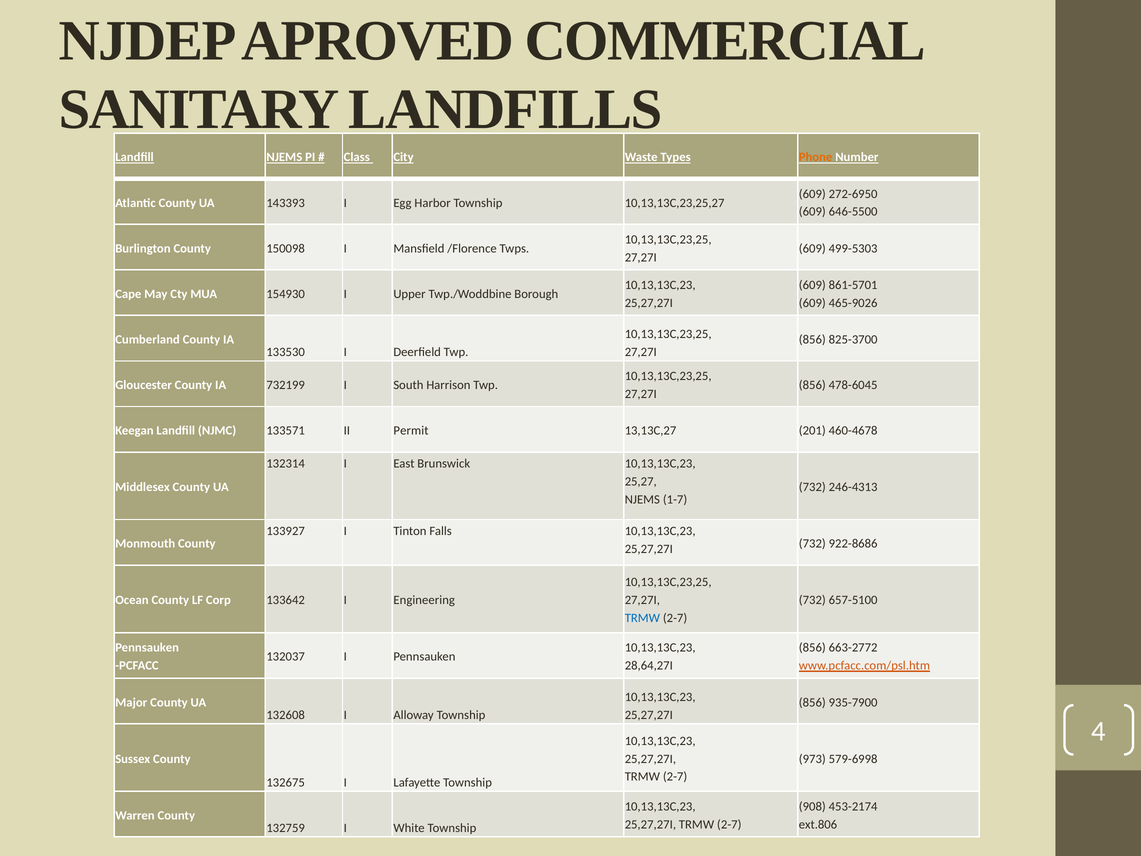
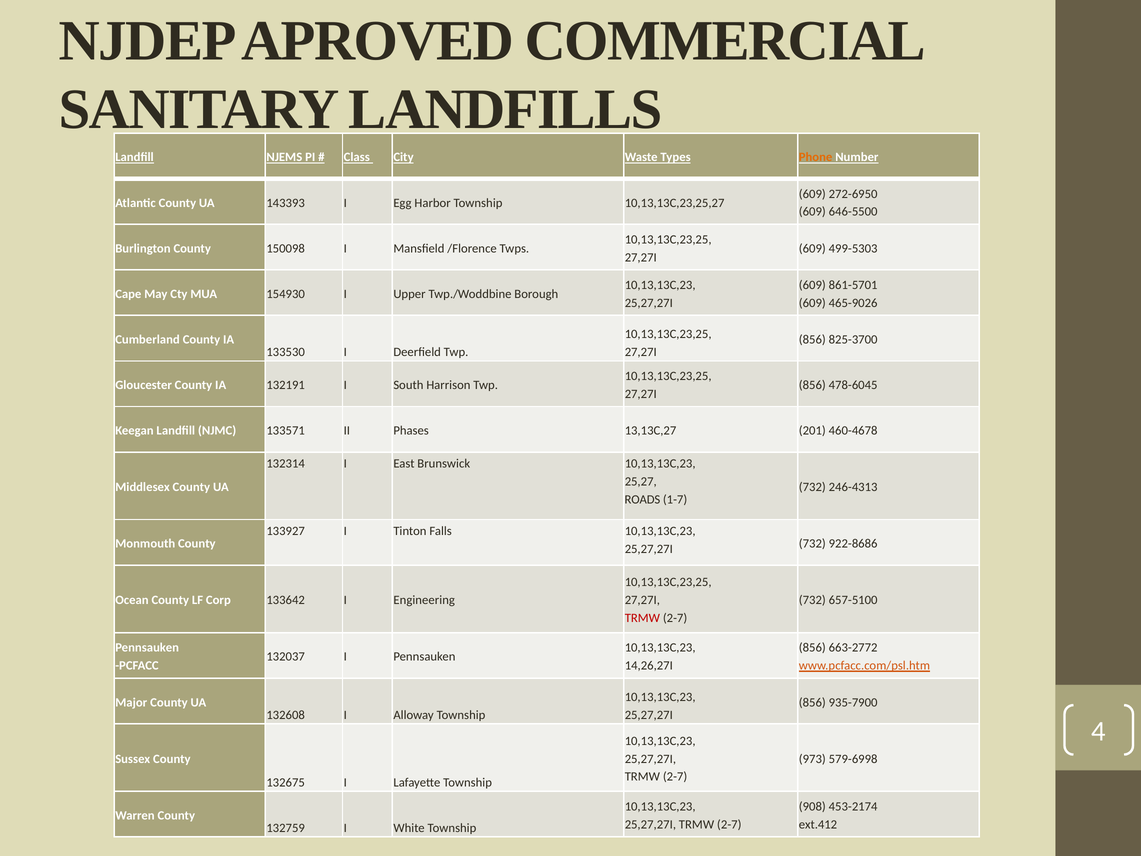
732199: 732199 -> 132191 (286, 385)
Permit: Permit -> Phases (411, 431)
NJEMS: NJEMS -> ROADS (642, 499)
TRMW colour: blue -> red (642, 618)
28,64,27I: 28,64,27I -> 14,26,27I (649, 666)
ext.806: ext.806 -> ext.412 (818, 824)
